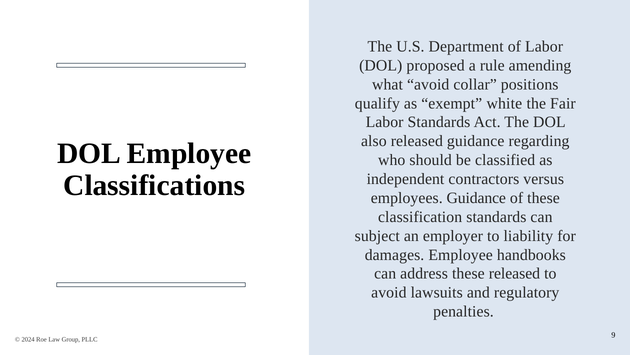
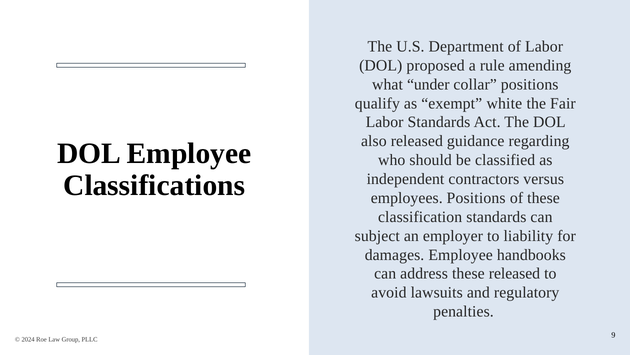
what avoid: avoid -> under (428, 84)
employees Guidance: Guidance -> Positions (476, 198)
